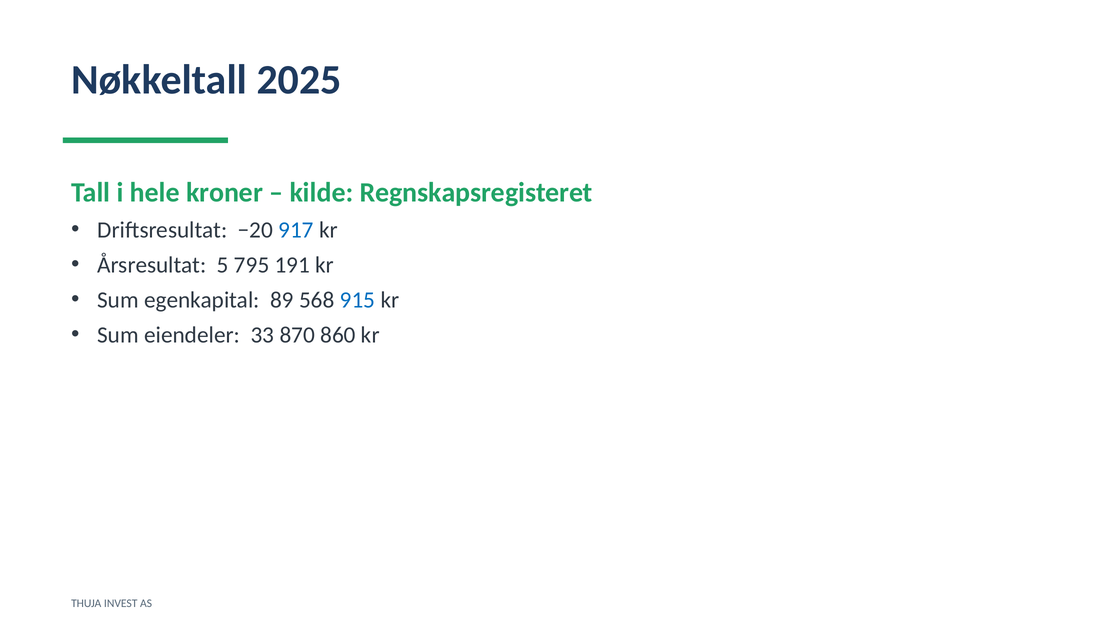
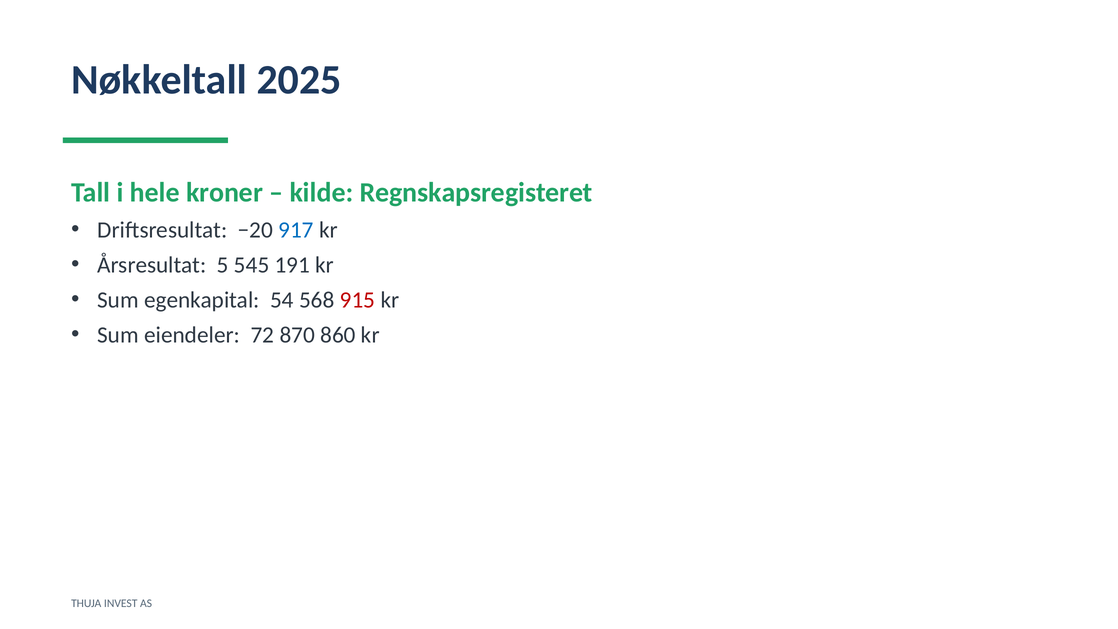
795: 795 -> 545 (252, 265)
89: 89 -> 54 (282, 300)
915 colour: blue -> red (358, 300)
33: 33 -> 72 (262, 335)
